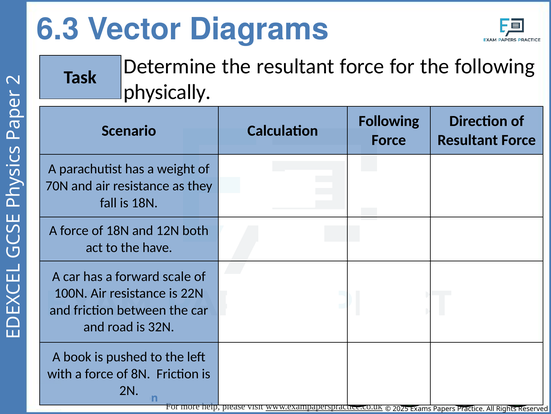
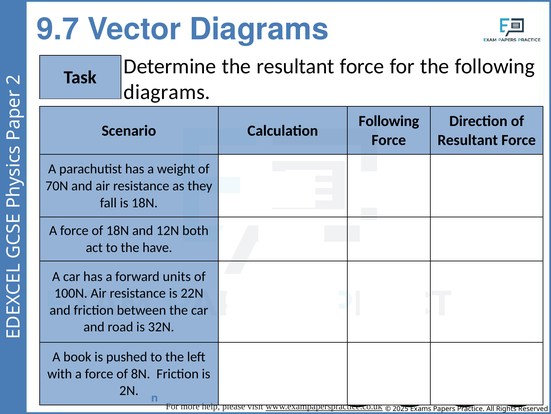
6.3: 6.3 -> 9.7 (58, 29)
physically: physically -> diagrams (167, 92)
scale: scale -> units (177, 276)
